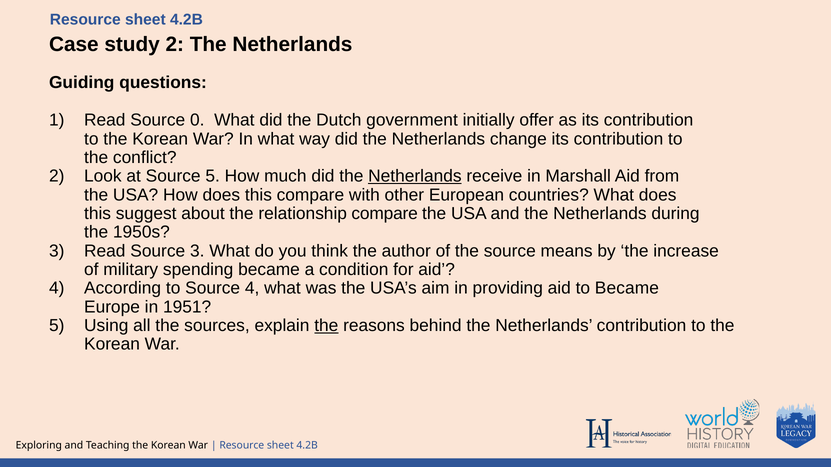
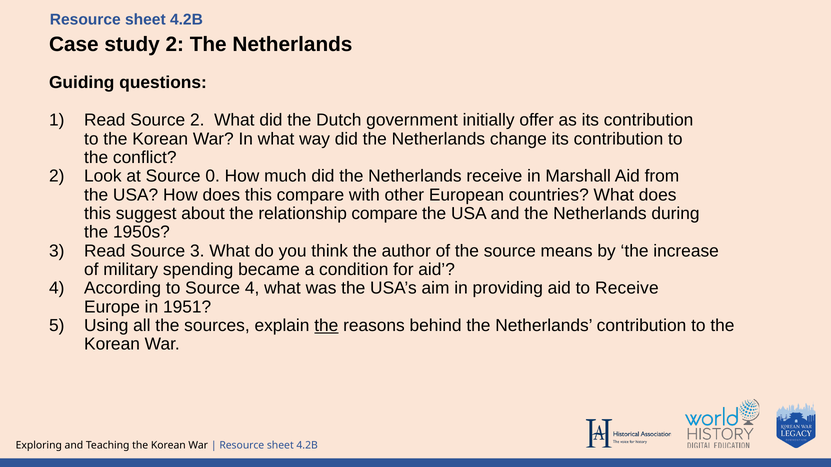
Source 0: 0 -> 2 (197, 120)
Source 5: 5 -> 0 (213, 176)
Netherlands underline: present -> none (415, 176)
to Became: Became -> Receive (627, 289)
